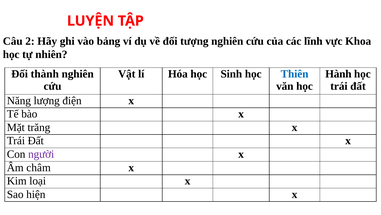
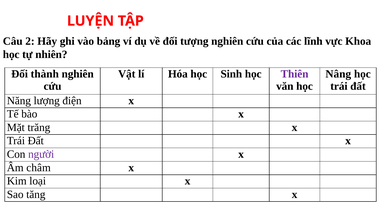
Thiên colour: blue -> purple (295, 74)
Hành: Hành -> Nâng (338, 74)
hiện: hiện -> tăng (36, 194)
